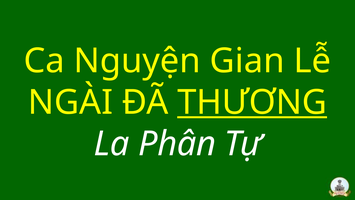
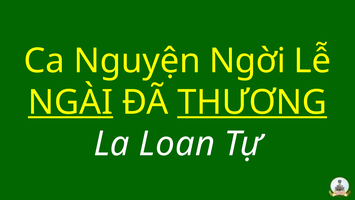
Gian: Gian -> Ngời (247, 61)
NGÀI underline: none -> present (70, 102)
Phân: Phân -> Loan (177, 144)
